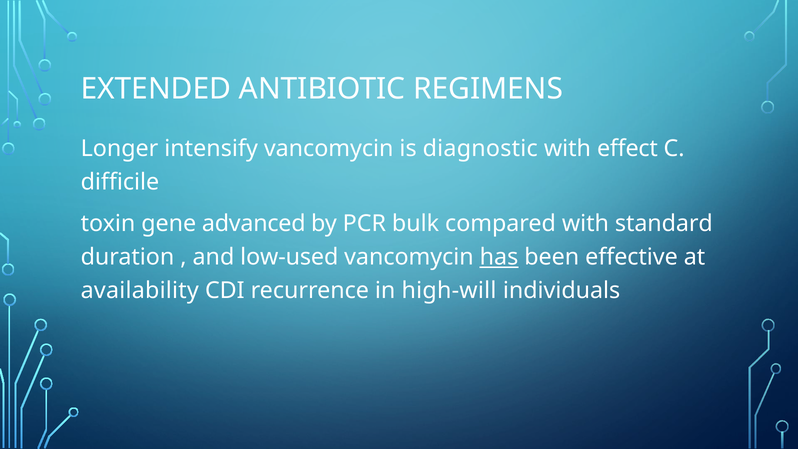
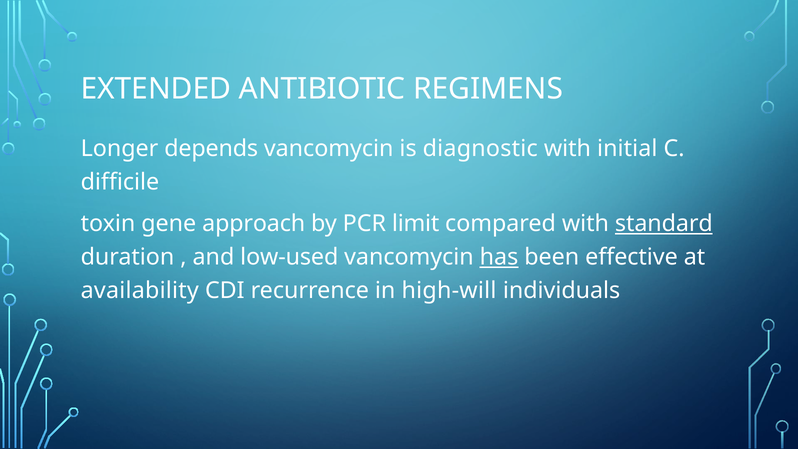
intensify: intensify -> depends (211, 148)
effect: effect -> initial (627, 148)
advanced: advanced -> approach (254, 224)
bulk: bulk -> limit (416, 224)
standard underline: none -> present (664, 224)
